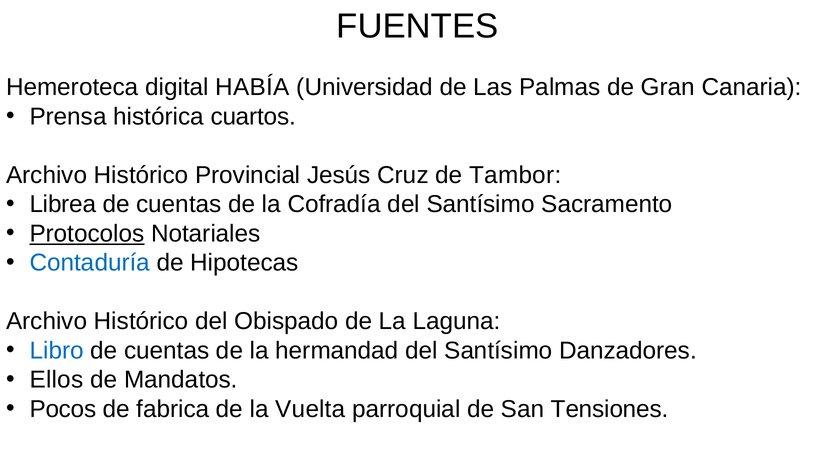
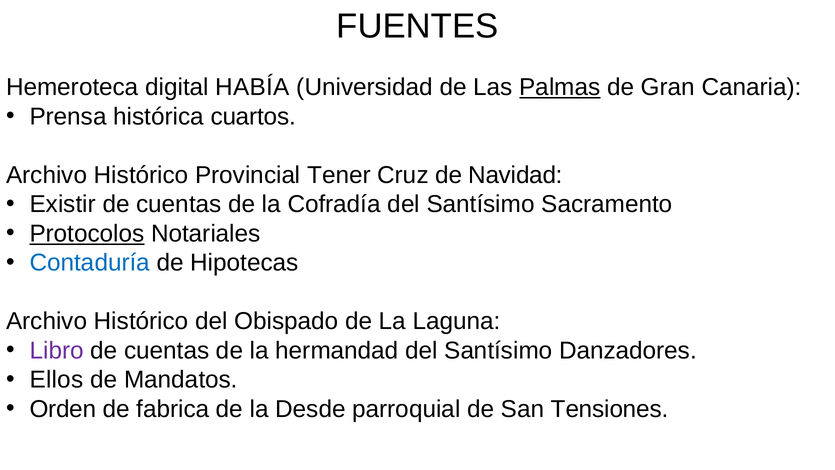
Palmas underline: none -> present (560, 87)
Jesús: Jesús -> Tener (339, 175)
Tambor: Tambor -> Navidad (516, 175)
Librea: Librea -> Existir (63, 204)
Libro colour: blue -> purple (57, 350)
Pocos: Pocos -> Orden (63, 409)
Vuelta: Vuelta -> Desde (311, 409)
